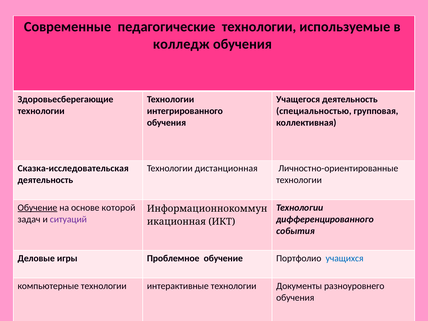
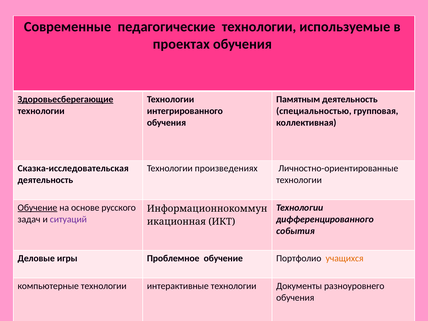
колледж: колледж -> проектах (181, 44)
Здоровьесберегающие underline: none -> present (66, 99)
Учащегося: Учащегося -> Памятным (298, 99)
дистанционная: дистанционная -> произведениях (226, 169)
которой: которой -> русского (119, 208)
учащихся colour: blue -> orange (345, 258)
